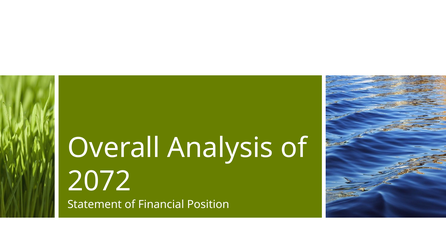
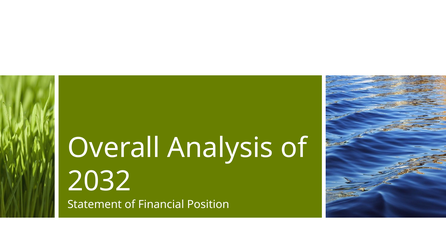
2072: 2072 -> 2032 (99, 181)
